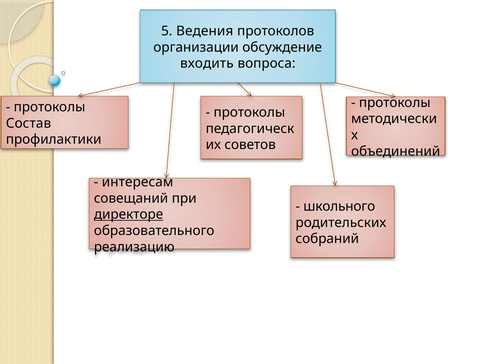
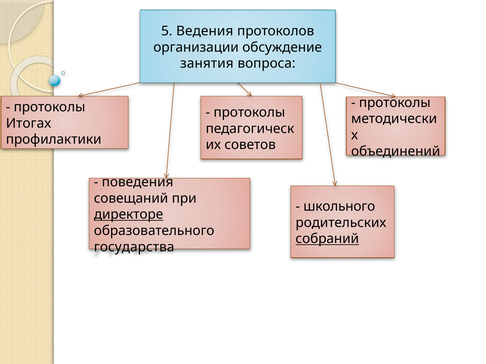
входить: входить -> занятия (207, 64)
Состав: Состав -> Итогах (29, 123)
интересам: интересам -> поведения (138, 182)
собраний underline: none -> present (327, 239)
реализацию: реализацию -> государства (134, 247)
